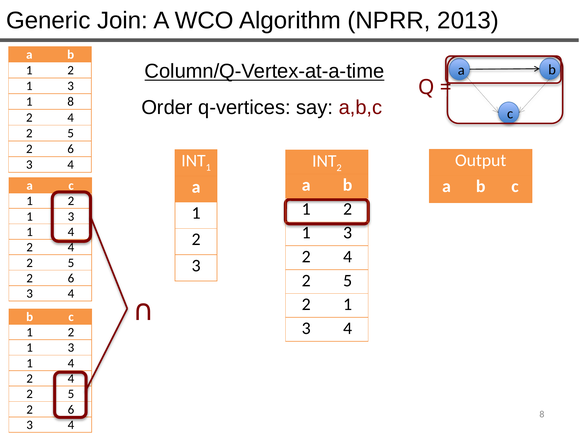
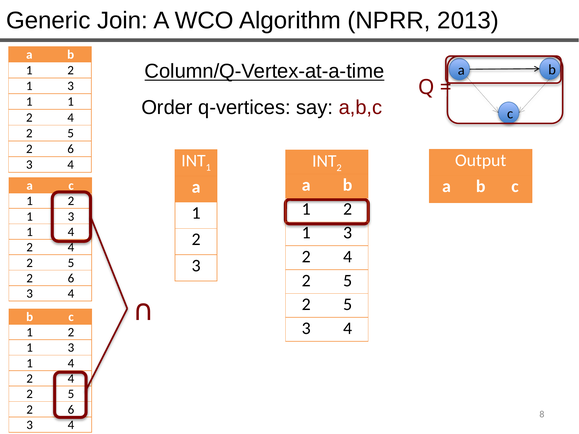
1 8: 8 -> 1 (71, 102)
1: 1 -> 5 (348, 305)
